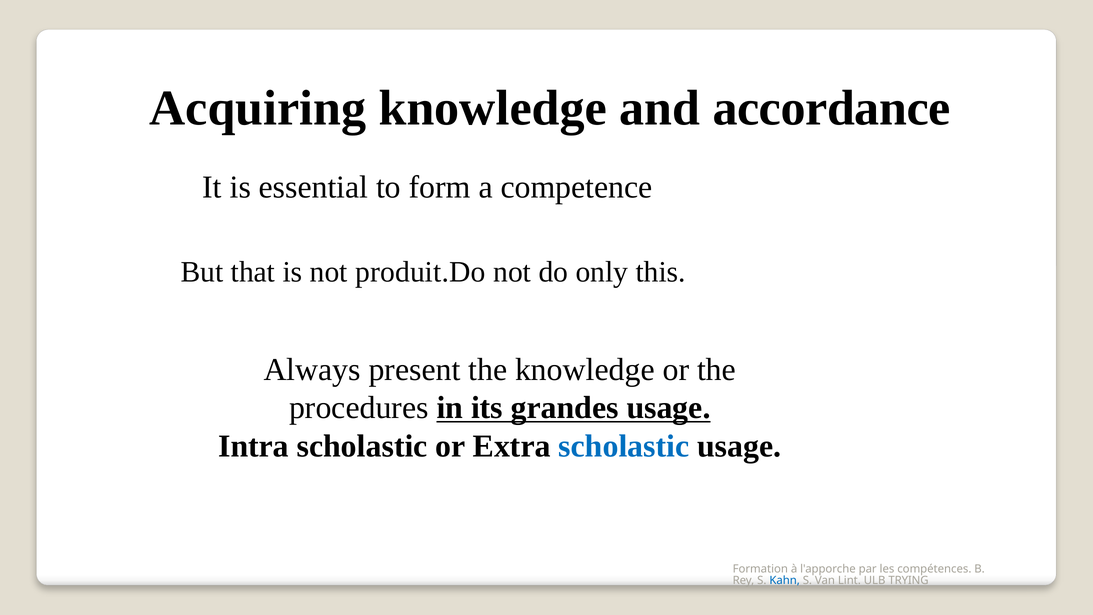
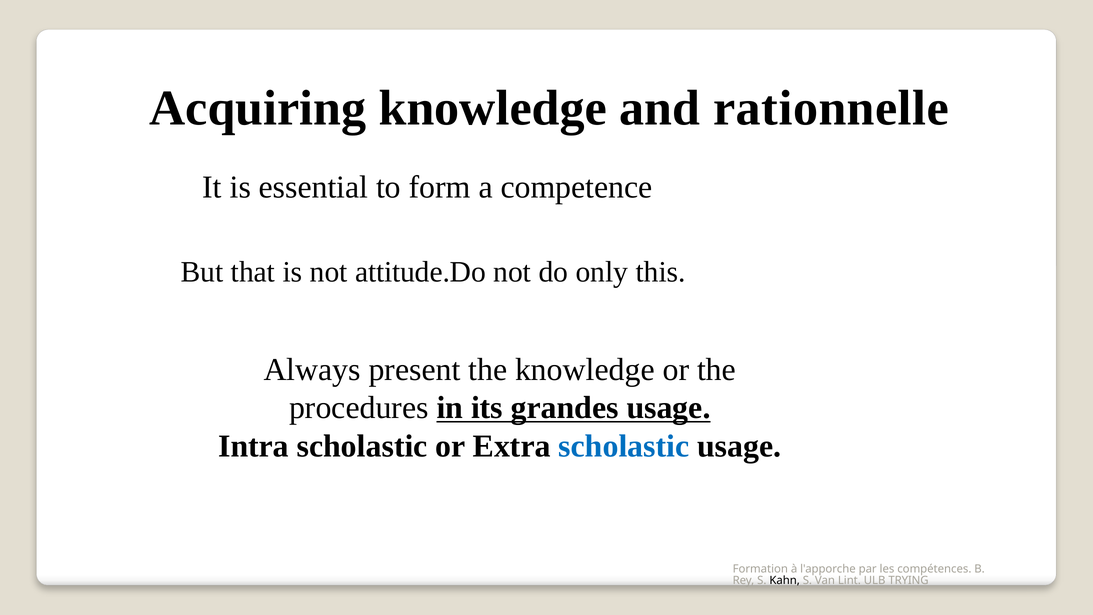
accordance: accordance -> rationnelle (831, 108)
produit.Do: produit.Do -> attitude.Do (420, 272)
Kahn colour: blue -> black (785, 580)
